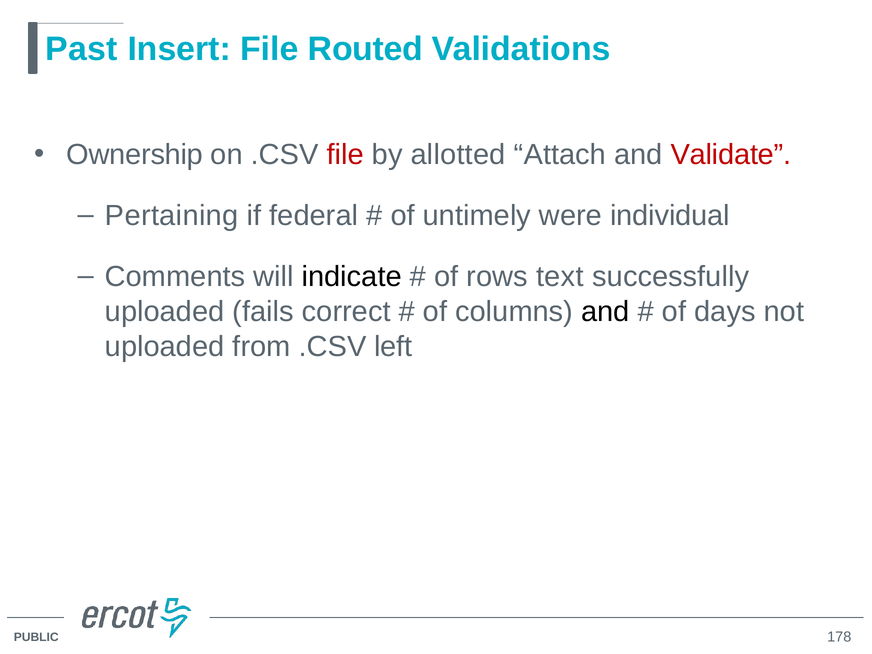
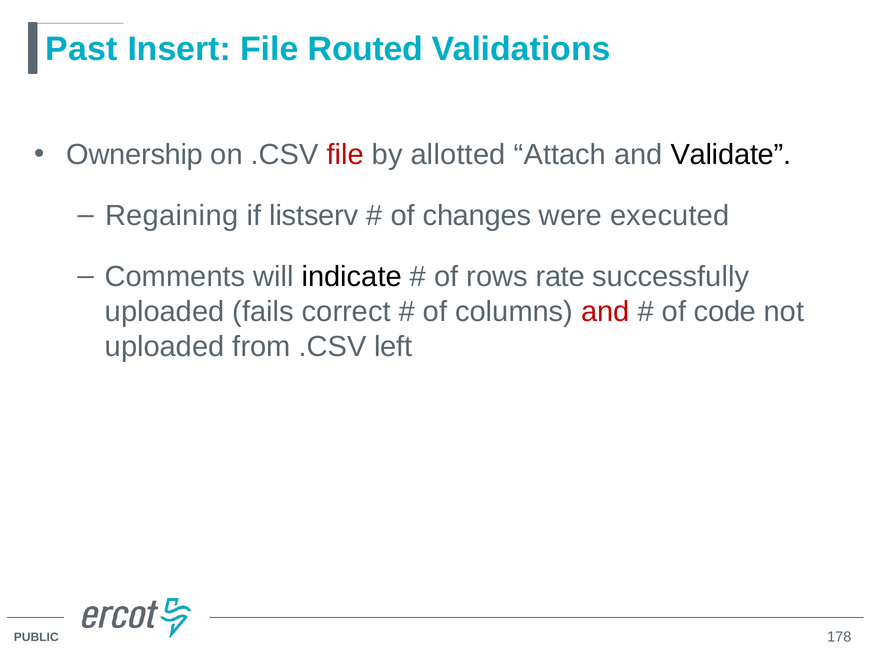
Validate colour: red -> black (731, 155)
Pertaining: Pertaining -> Regaining (172, 216)
federal: federal -> listserv (314, 216)
untimely: untimely -> changes (477, 216)
individual: individual -> executed (670, 216)
text: text -> rate (560, 277)
and colour: black -> red (605, 312)
days: days -> code (725, 312)
